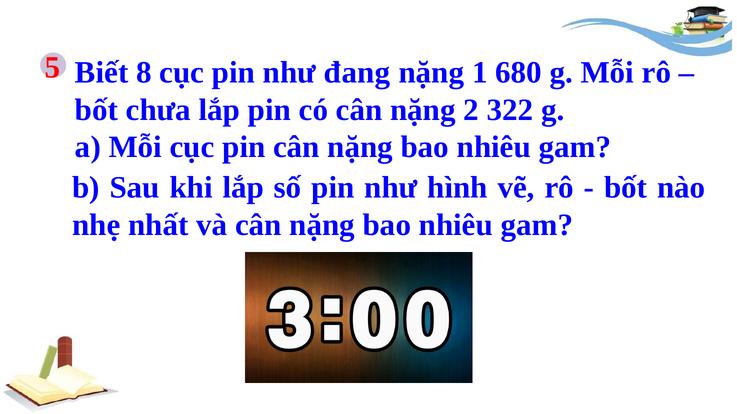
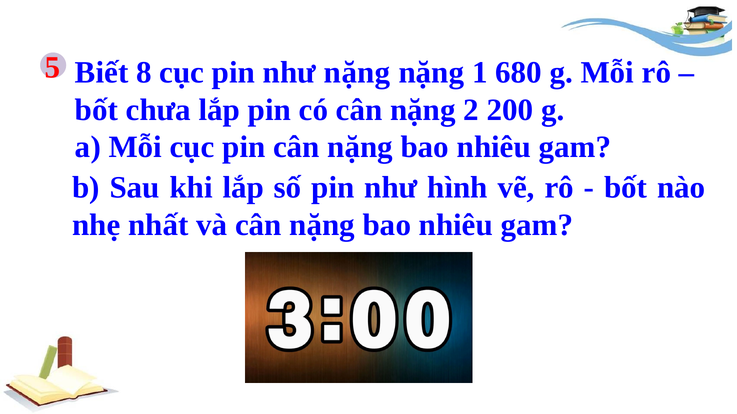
như đang: đang -> nặng (357, 73)
322: 322 -> 200 (510, 110)
